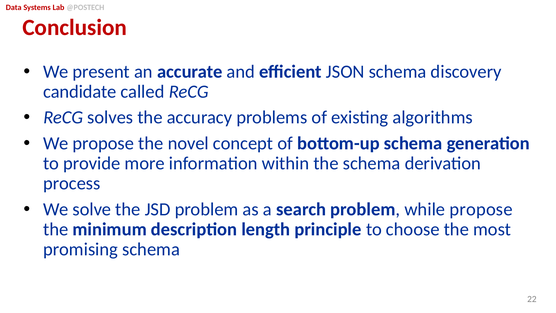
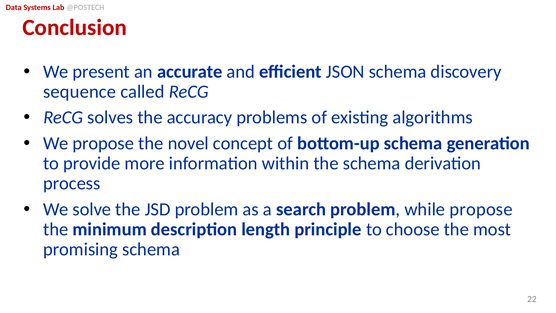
candidate: candidate -> sequence (80, 92)
